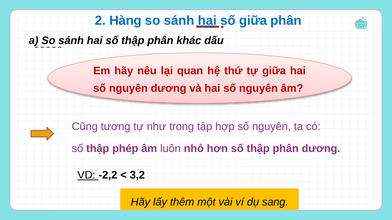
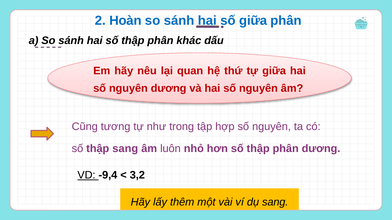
Hàng: Hàng -> Hoàn (125, 21)
thập phép: phép -> sang (125, 149)
-2,2: -2,2 -> -9,4 (108, 175)
